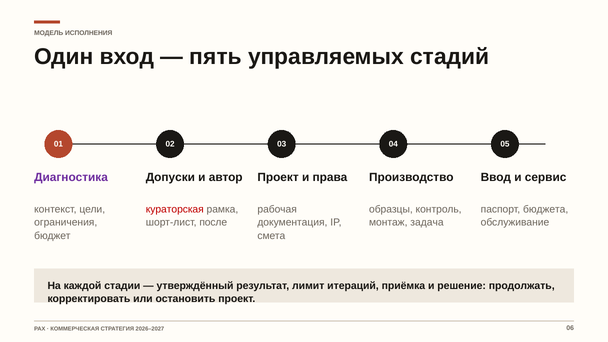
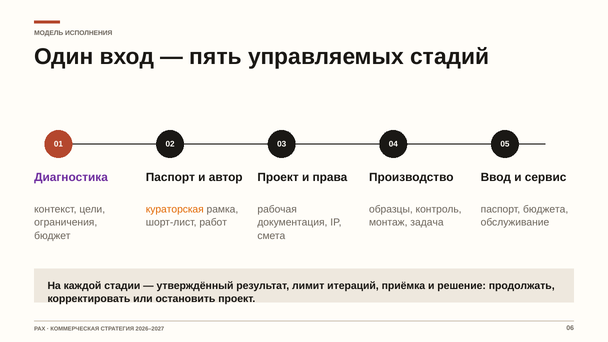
Допуски: Допуски -> Паспорт (170, 177)
кураторская colour: red -> orange (175, 209)
после: после -> работ (213, 222)
